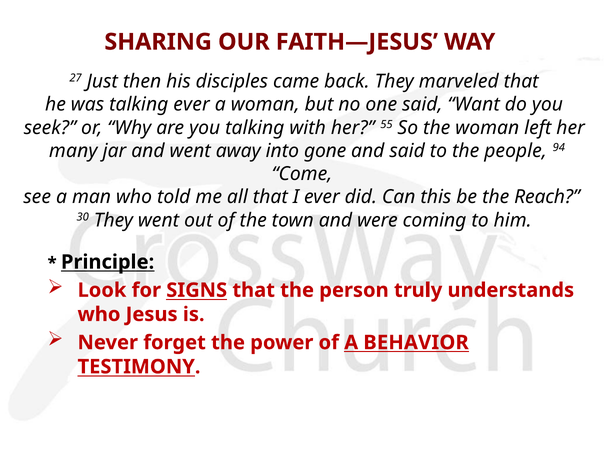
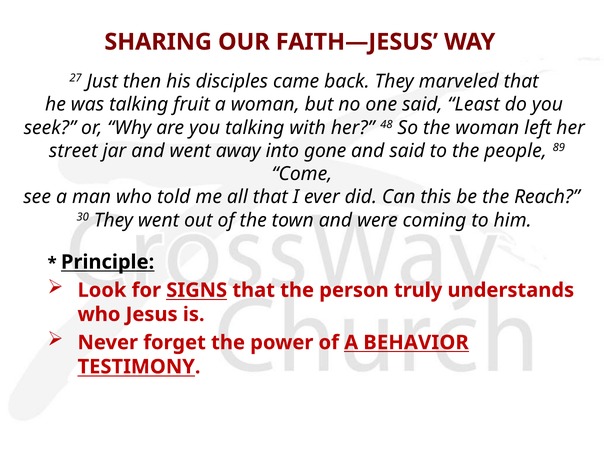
talking ever: ever -> fruit (192, 105)
Want: Want -> Least (474, 105)
55: 55 -> 48 (386, 125)
many: many -> street (73, 151)
94: 94 -> 89 (559, 148)
